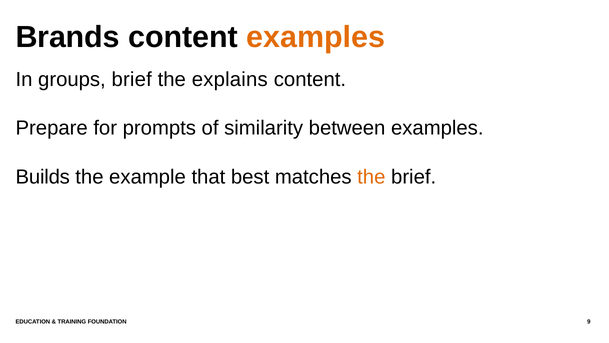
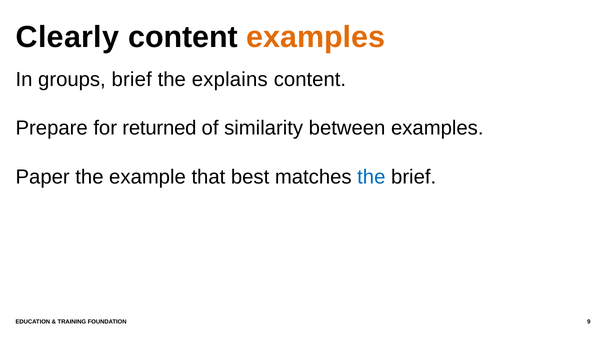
Brands: Brands -> Clearly (67, 37)
prompts: prompts -> returned (159, 128)
Builds: Builds -> Paper (43, 177)
the colour: orange -> blue (371, 177)
